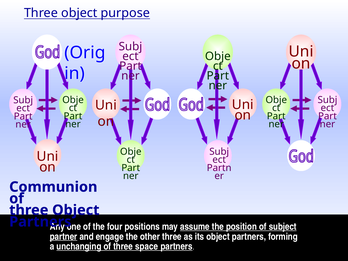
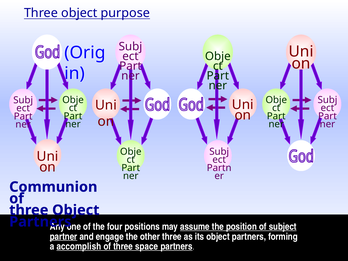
unchanging: unchanging -> accomplish (79, 247)
